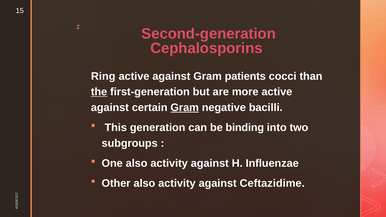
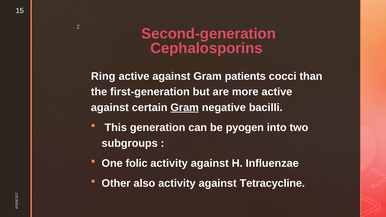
the underline: present -> none (99, 92)
binding: binding -> pyogen (245, 128)
One also: also -> folic (137, 163)
Ceftazidime: Ceftazidime -> Tetracycline (272, 183)
